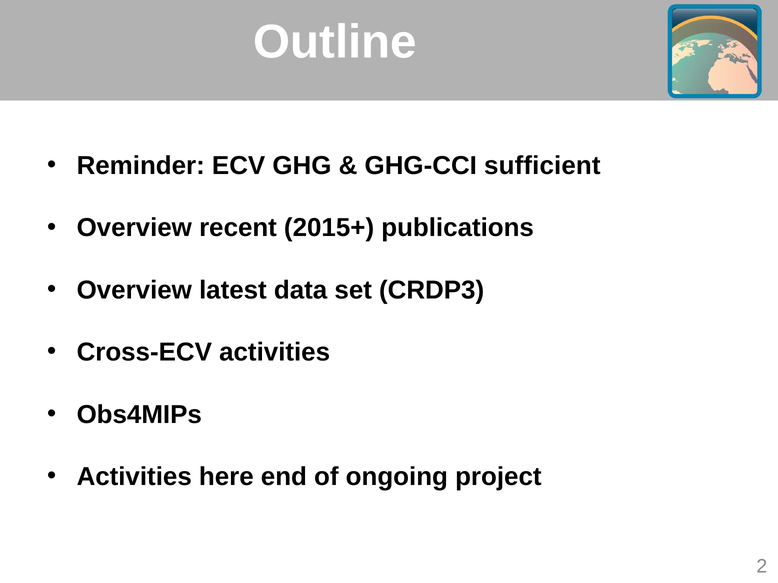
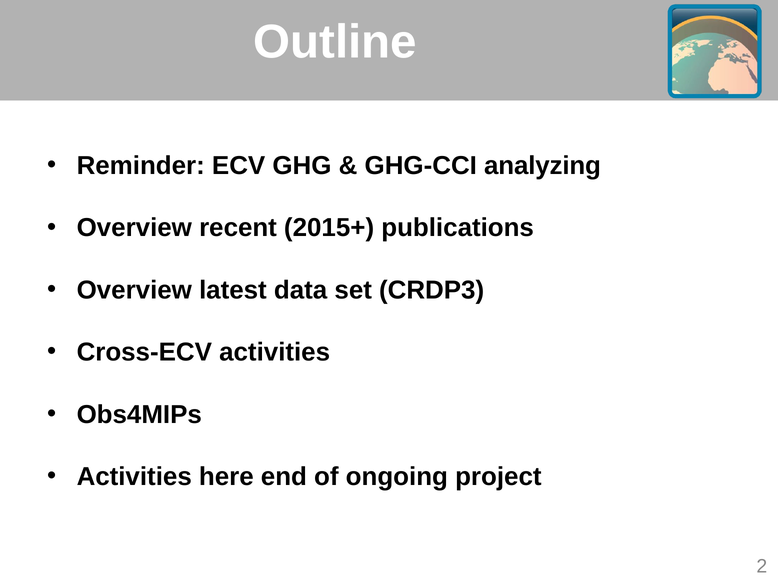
sufficient: sufficient -> analyzing (542, 166)
